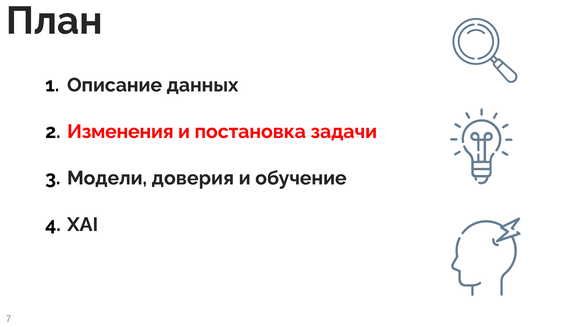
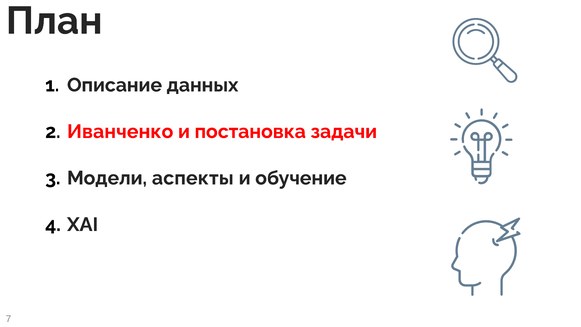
Изменения: Изменения -> Иванченко (120, 132)
доверия: доверия -> аспекты (193, 178)
